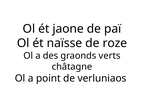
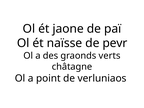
roze: roze -> pevr (115, 43)
